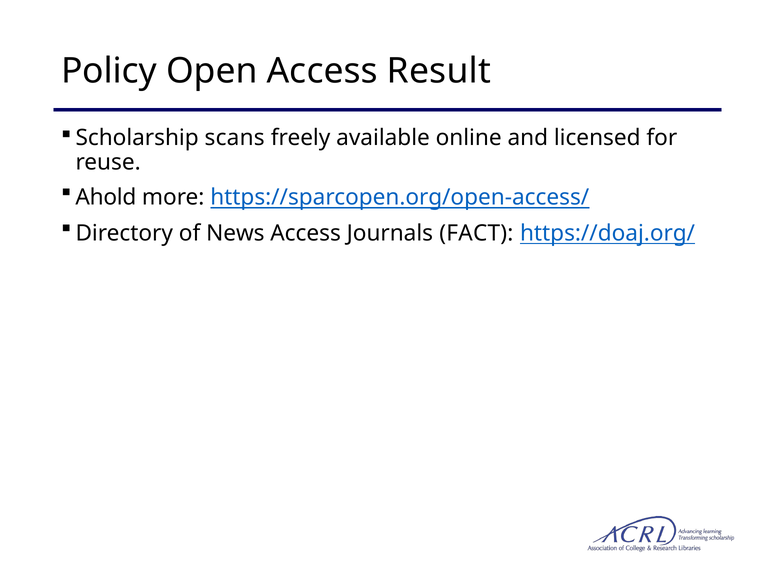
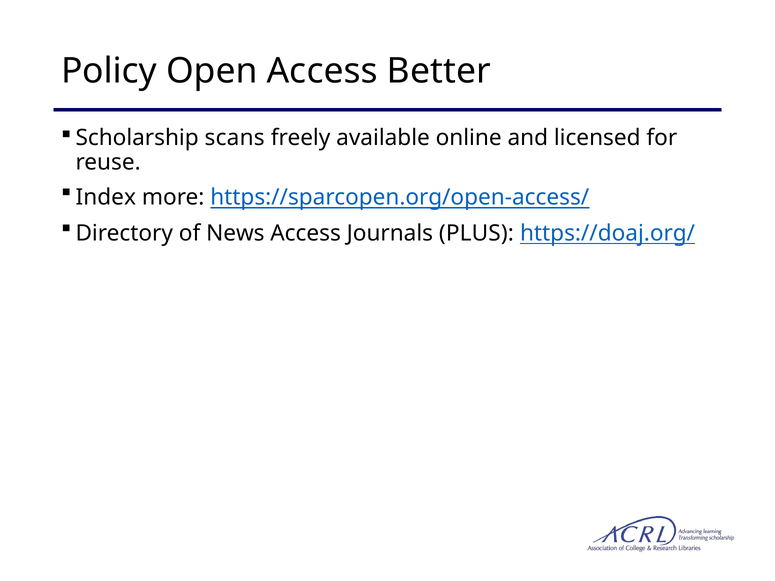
Result: Result -> Better (439, 71)
Ahold: Ahold -> Index (106, 198)
FACT: FACT -> PLUS (476, 233)
